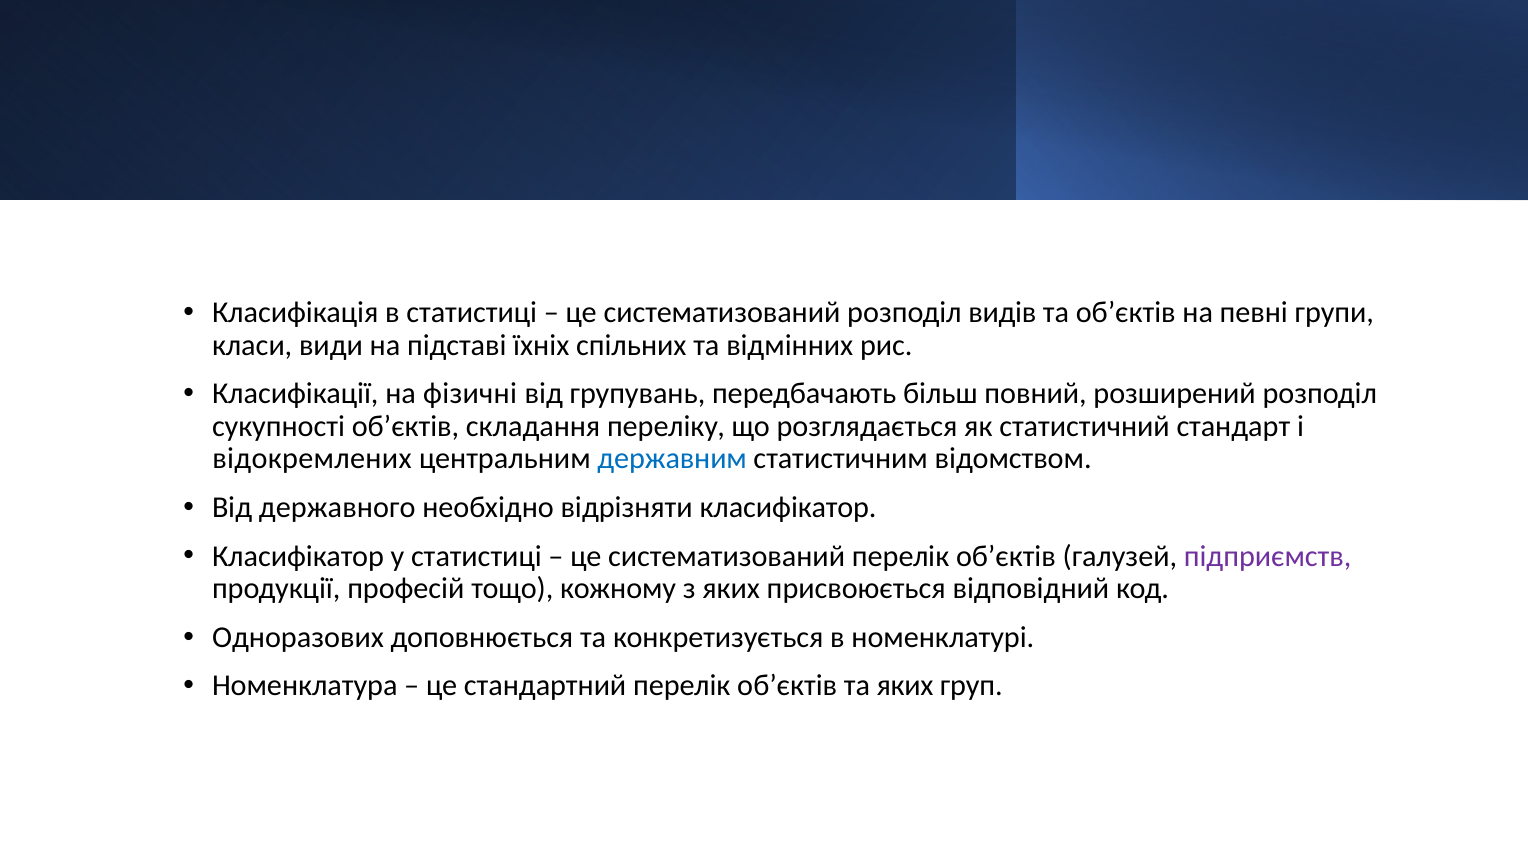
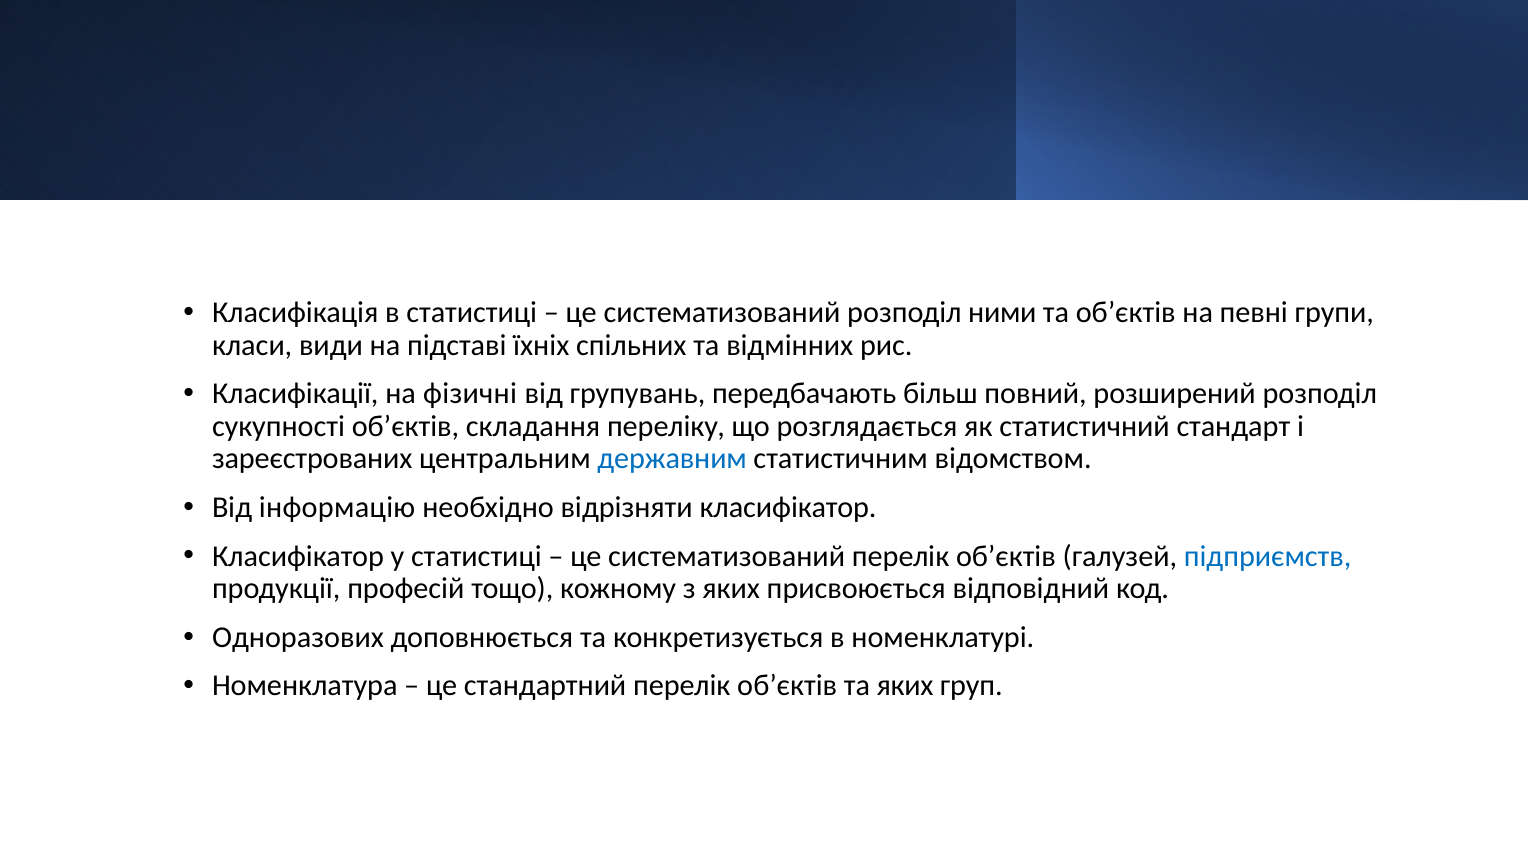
видів: видів -> ними (1002, 312)
відокремлених: відокремлених -> зареєстрованих (312, 459)
державного: державного -> інформацію (337, 507)
підприємств colour: purple -> blue (1268, 556)
